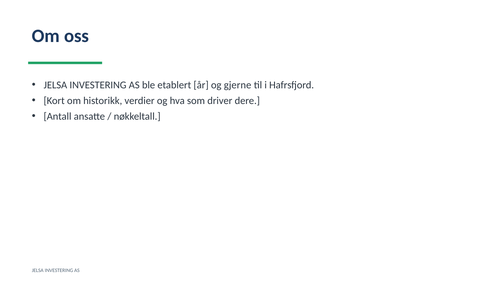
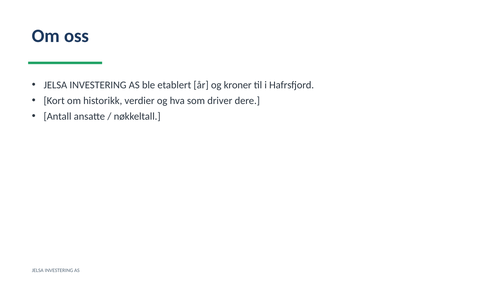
gjerne: gjerne -> kroner (238, 85)
